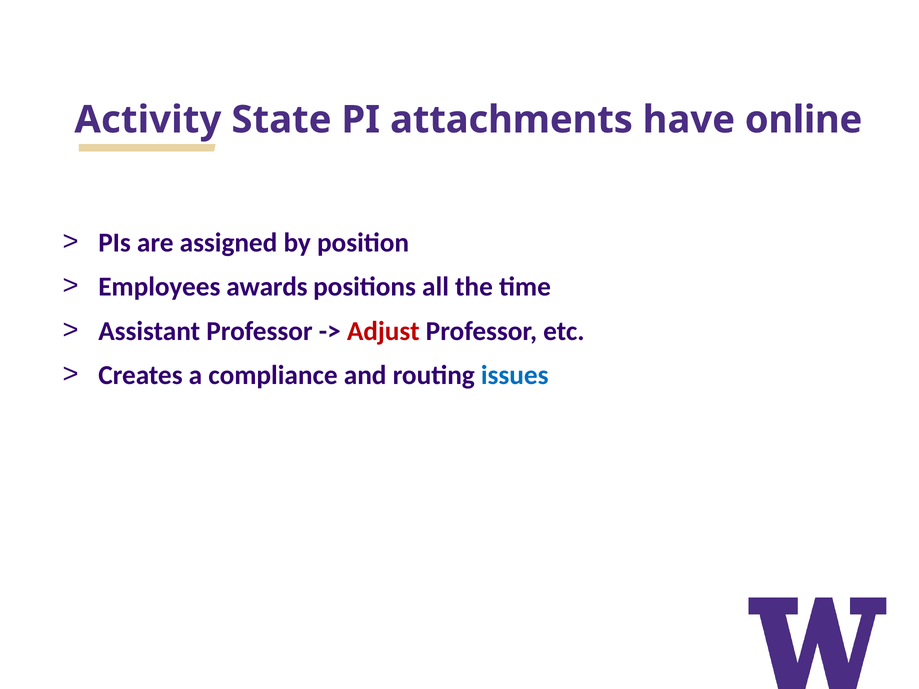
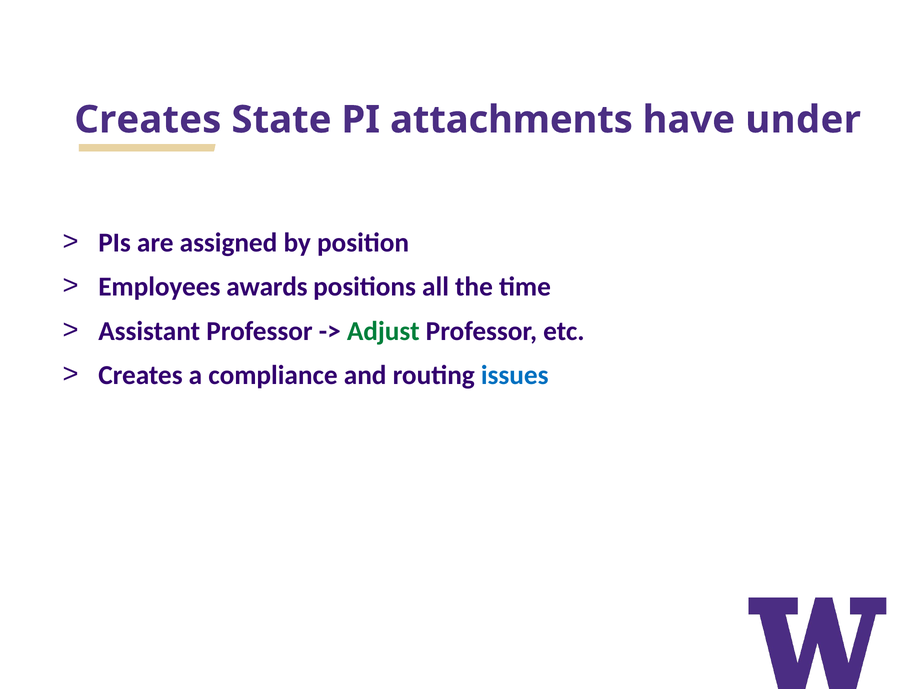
Activity: Activity -> Creates (148, 120)
online: online -> under (803, 120)
Adjust colour: red -> green (383, 331)
